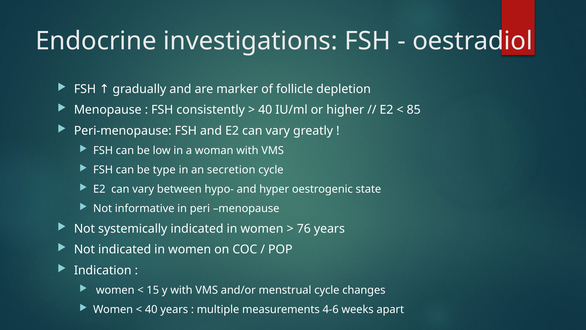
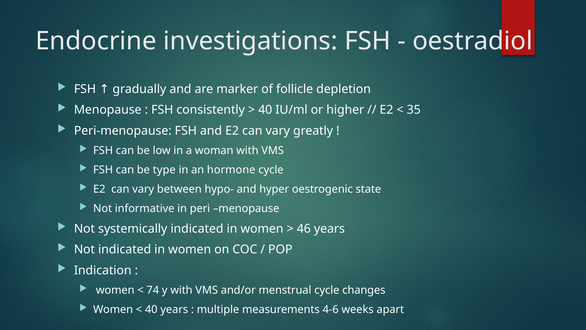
85: 85 -> 35 (414, 110)
secretion: secretion -> hormone (231, 170)
76: 76 -> 46 (304, 228)
15: 15 -> 74 (153, 290)
